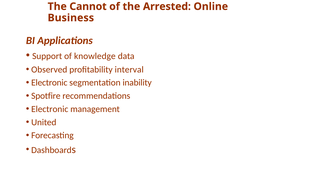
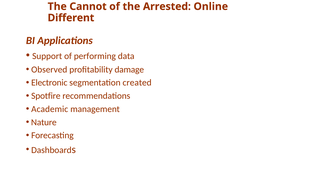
Business: Business -> Different (71, 18)
knowledge: knowledge -> performing (95, 56)
interval: interval -> damage (129, 70)
inability: inability -> created (137, 83)
Electronic: Electronic -> Academic (50, 109)
United: United -> Nature (44, 122)
